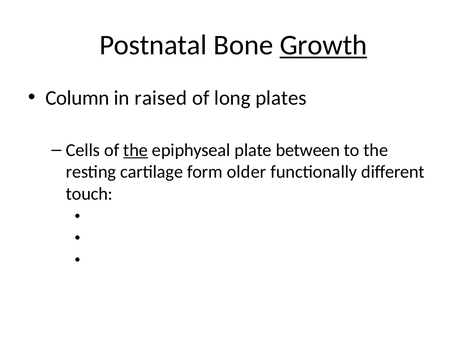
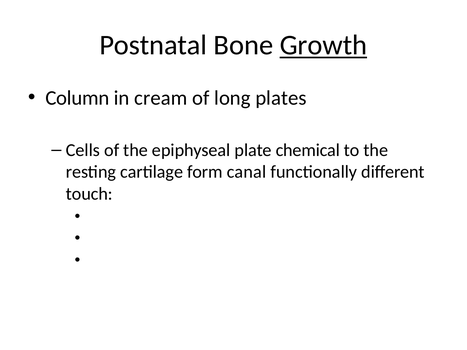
raised: raised -> cream (161, 98)
the underline: present -> none (136, 150)
between: between -> chemical (308, 150)
older: older -> canal (247, 172)
